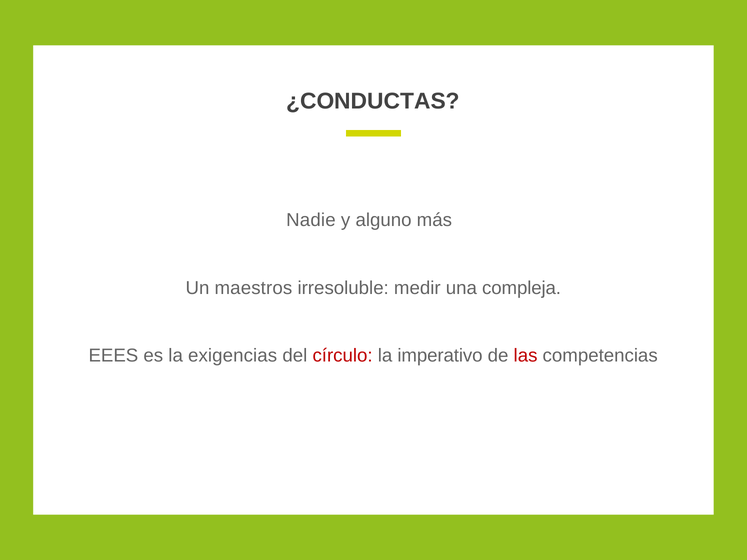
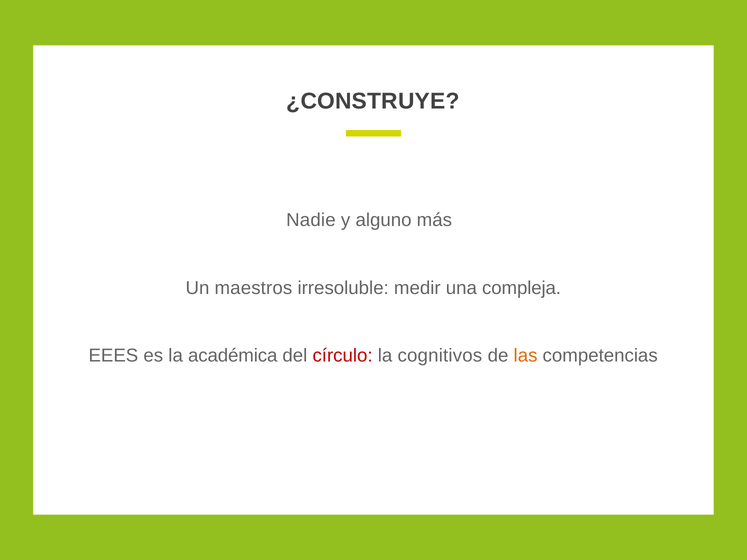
¿CONDUCTAS: ¿CONDUCTAS -> ¿CONSTRUYE (373, 101)
exigencias: exigencias -> académica (233, 356)
imperativo: imperativo -> cognitivos (440, 356)
las colour: red -> orange (526, 356)
